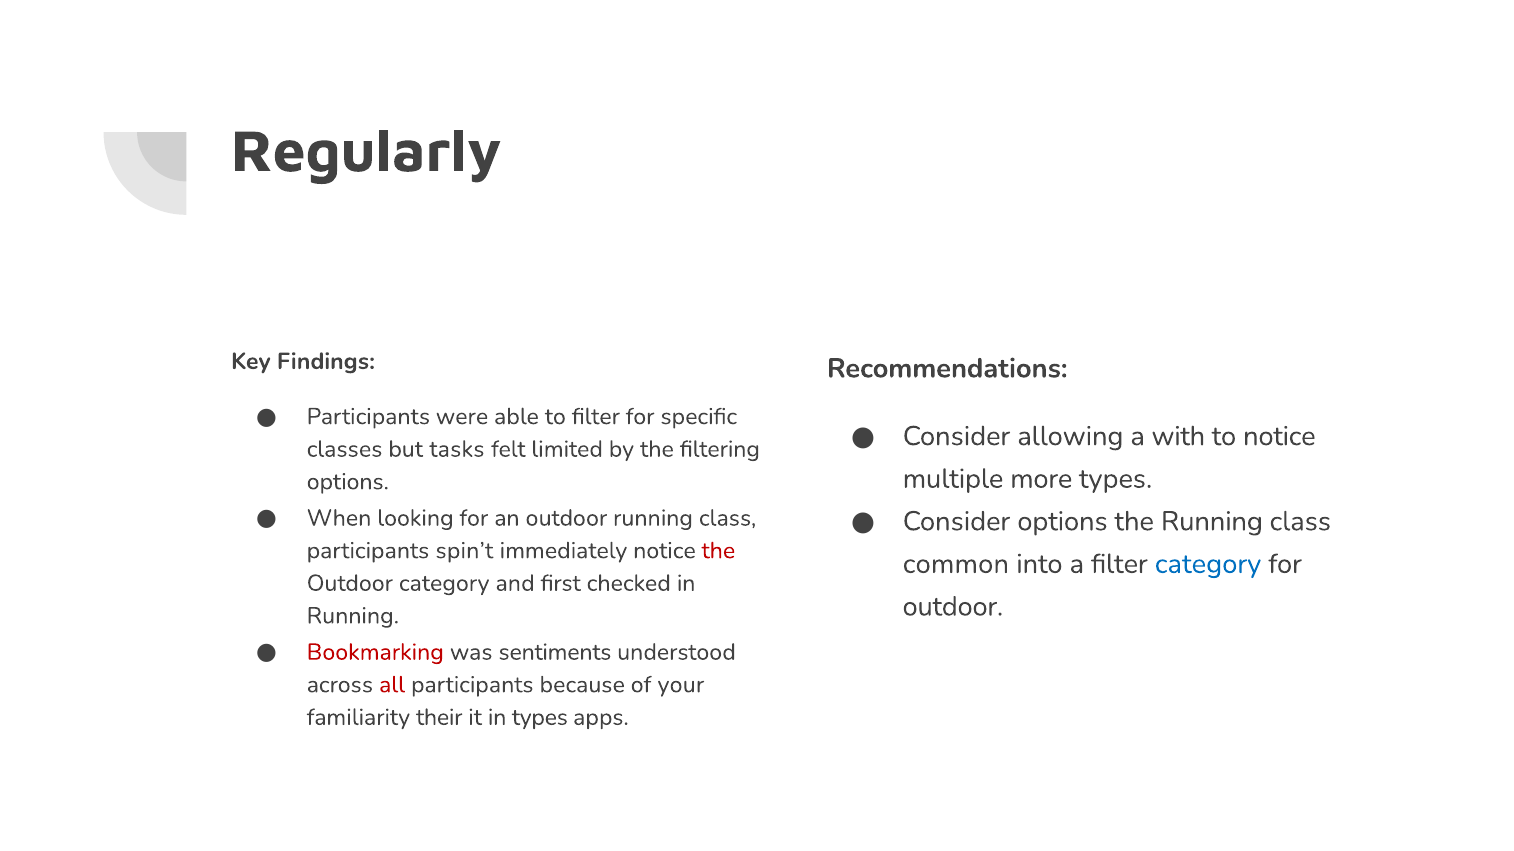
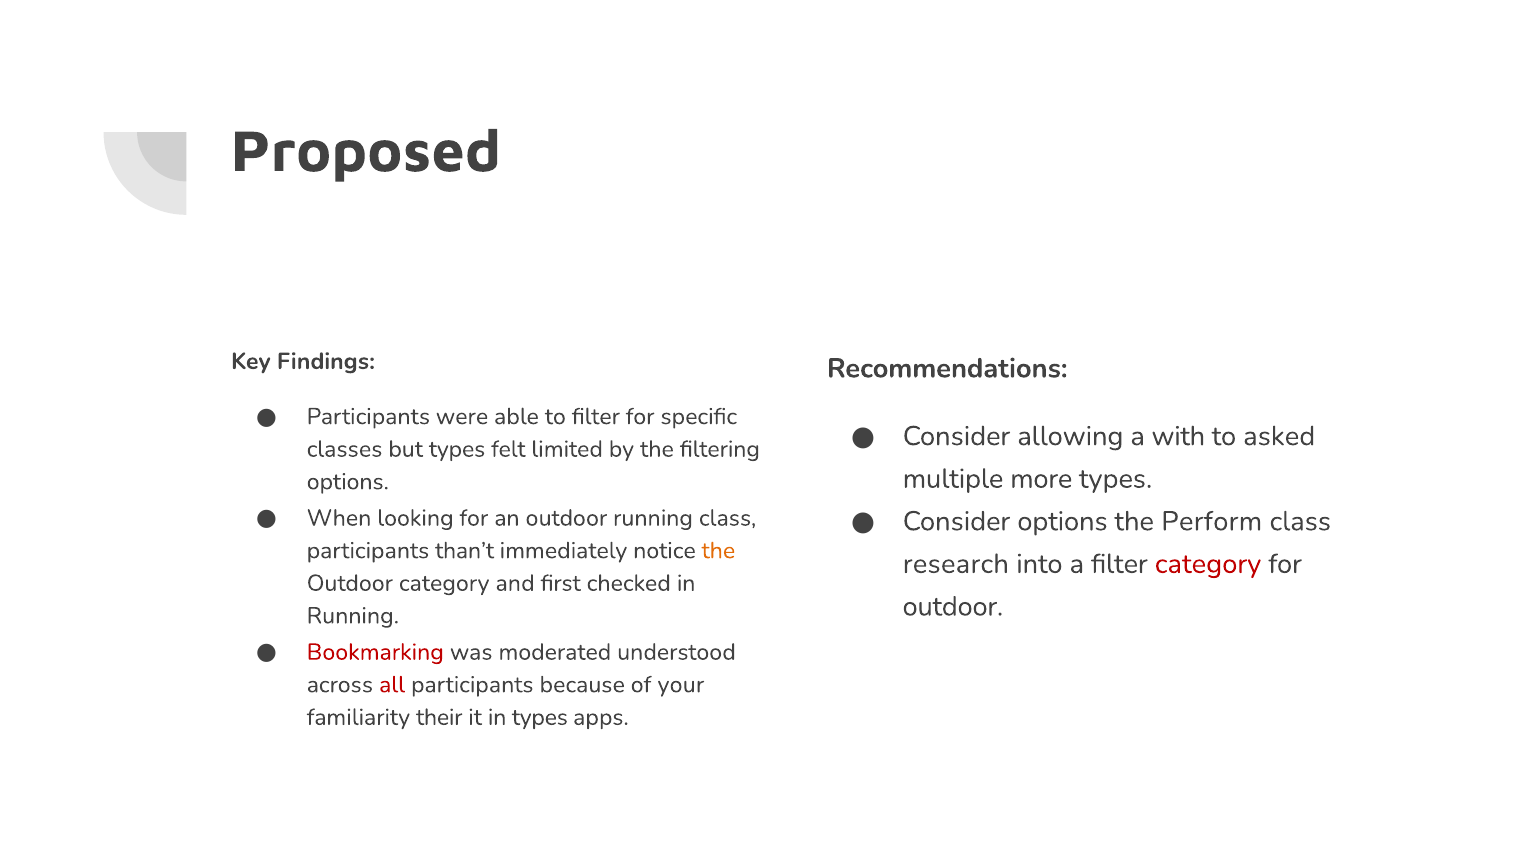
Regularly: Regularly -> Proposed (366, 152)
to notice: notice -> asked (1279, 436)
but tasks: tasks -> types (457, 449)
the Running: Running -> Perform (1212, 522)
spin’t: spin’t -> than’t (465, 551)
the colour: red -> orange (718, 551)
common: common -> research (956, 564)
category colour: blue -> red (1208, 564)
sentiments: sentiments -> moderated (555, 653)
